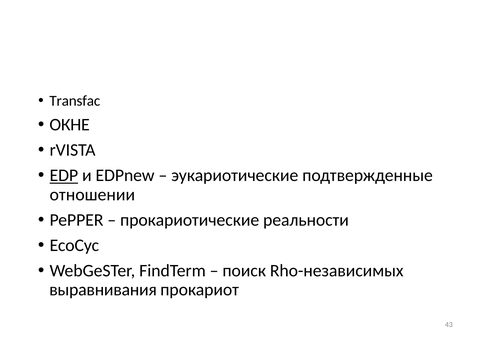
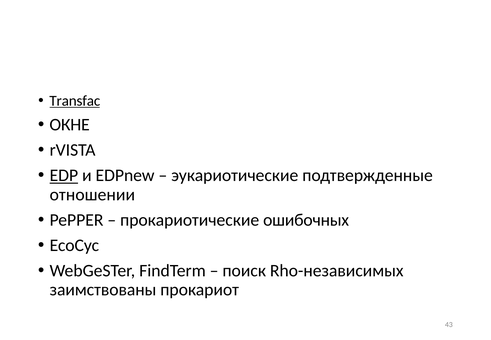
Transfac underline: none -> present (75, 101)
реальности: реальности -> ошибочных (306, 220)
выравнивания: выравнивания -> заимствованы (103, 290)
